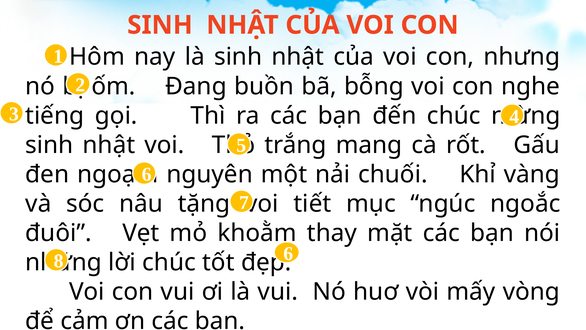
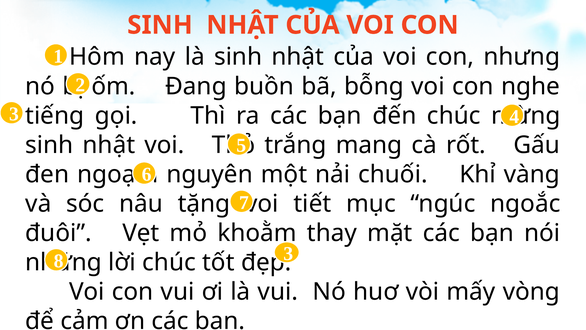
6: 6 -> 3 (288, 253)
